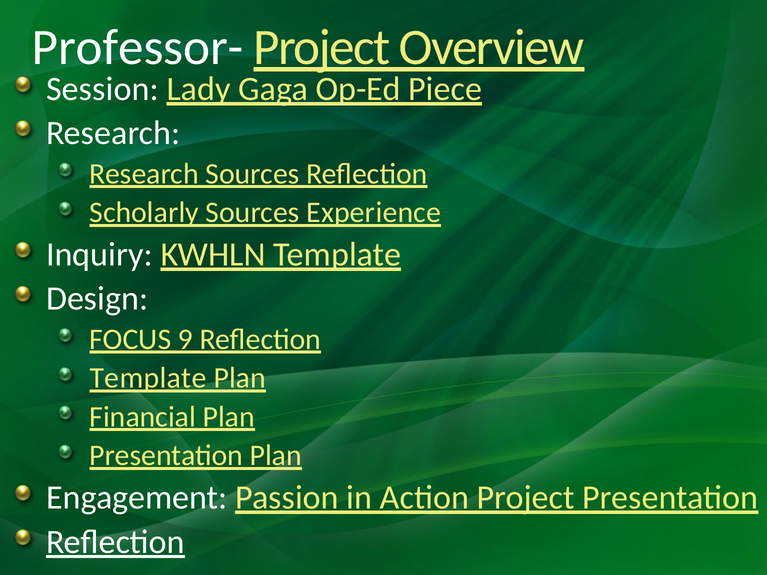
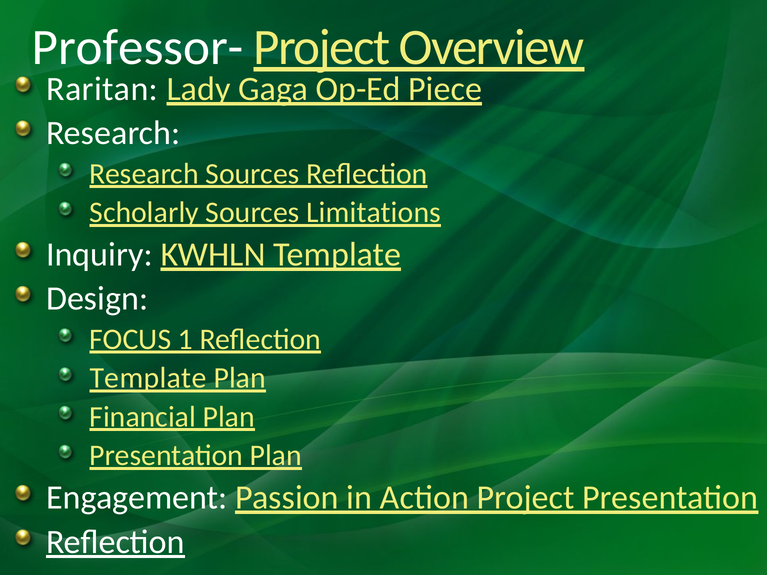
Session: Session -> Raritan (102, 89)
Experience: Experience -> Limitations (374, 213)
9: 9 -> 1 (185, 339)
